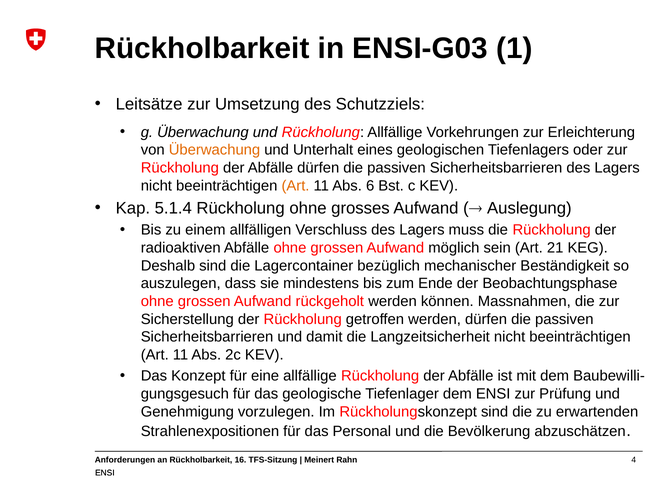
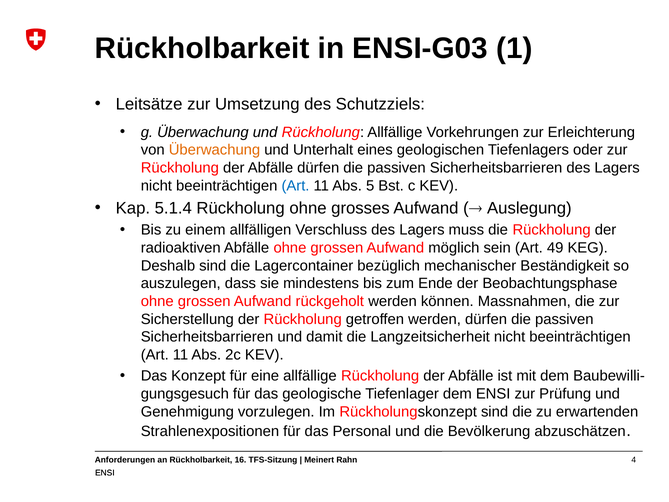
Art colour: orange -> blue (295, 186)
6: 6 -> 5 (370, 186)
21: 21 -> 49 (555, 248)
